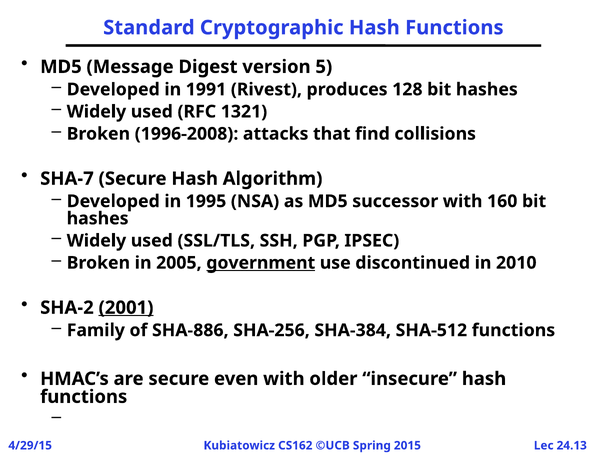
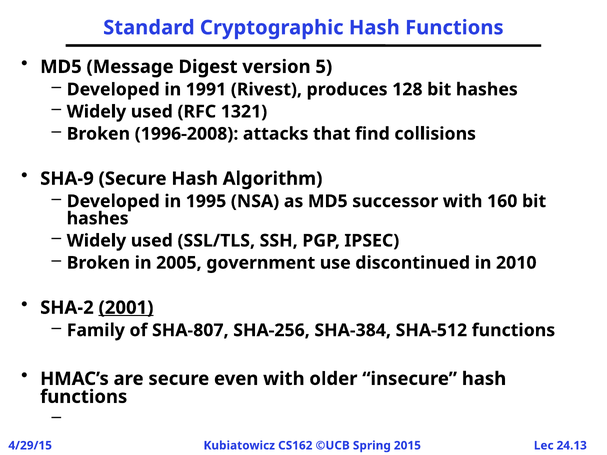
SHA-7: SHA-7 -> SHA-9 (67, 179)
government underline: present -> none (261, 263)
SHA-886: SHA-886 -> SHA-807 (190, 330)
